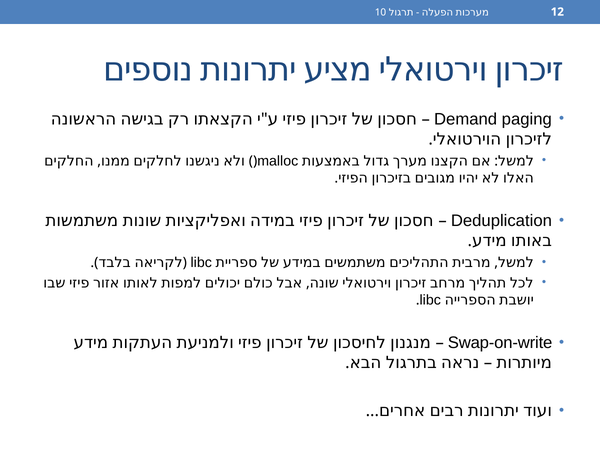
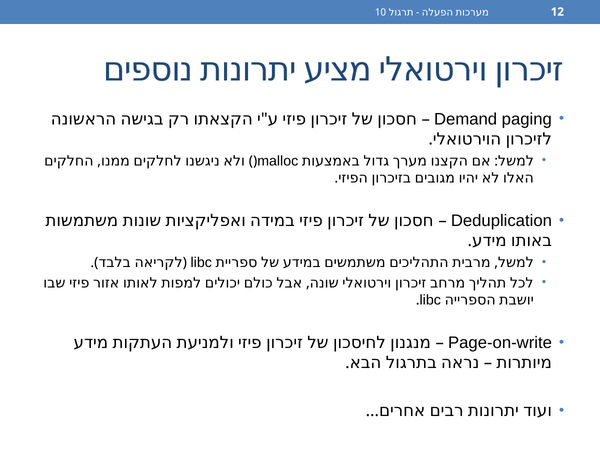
Swap-on-write: Swap-on-write -> Page-on-write (500, 343)
